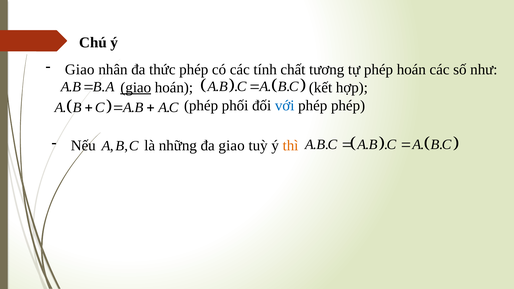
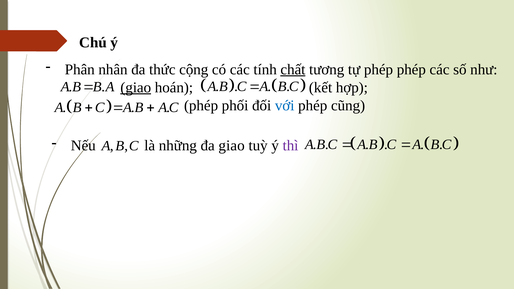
Giao: Giao -> Phân (80, 69)
thức phép: phép -> cộng (194, 69)
chất underline: none -> present (293, 69)
phép hoán: hoán -> phép (411, 69)
phép phép: phép -> cũng (348, 105)
thì colour: orange -> purple (291, 146)
